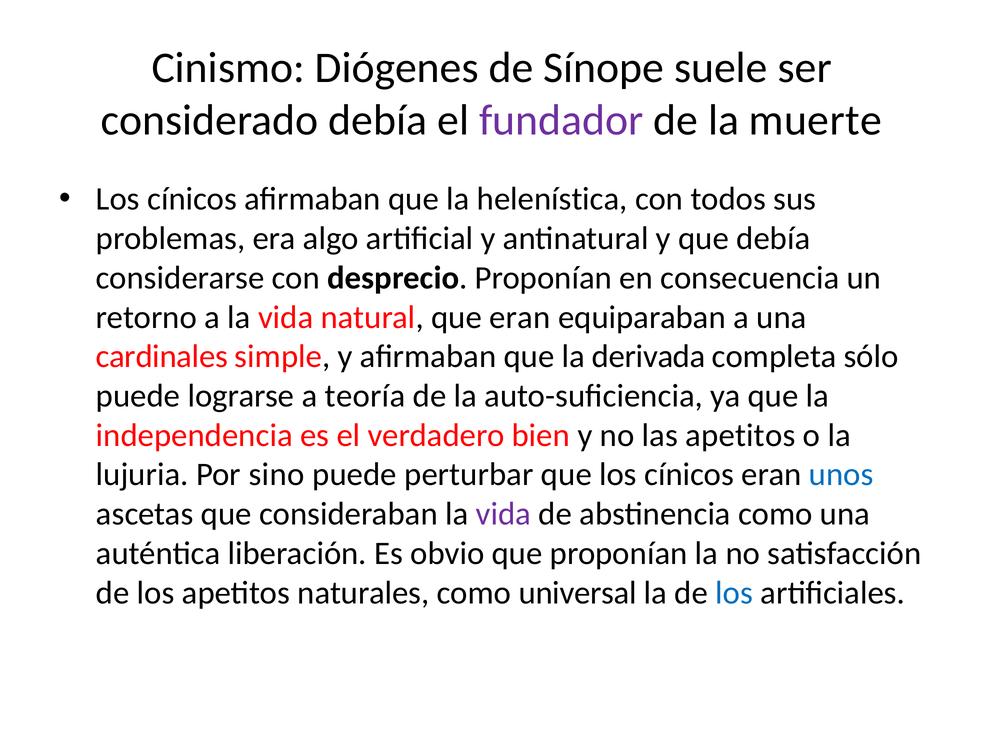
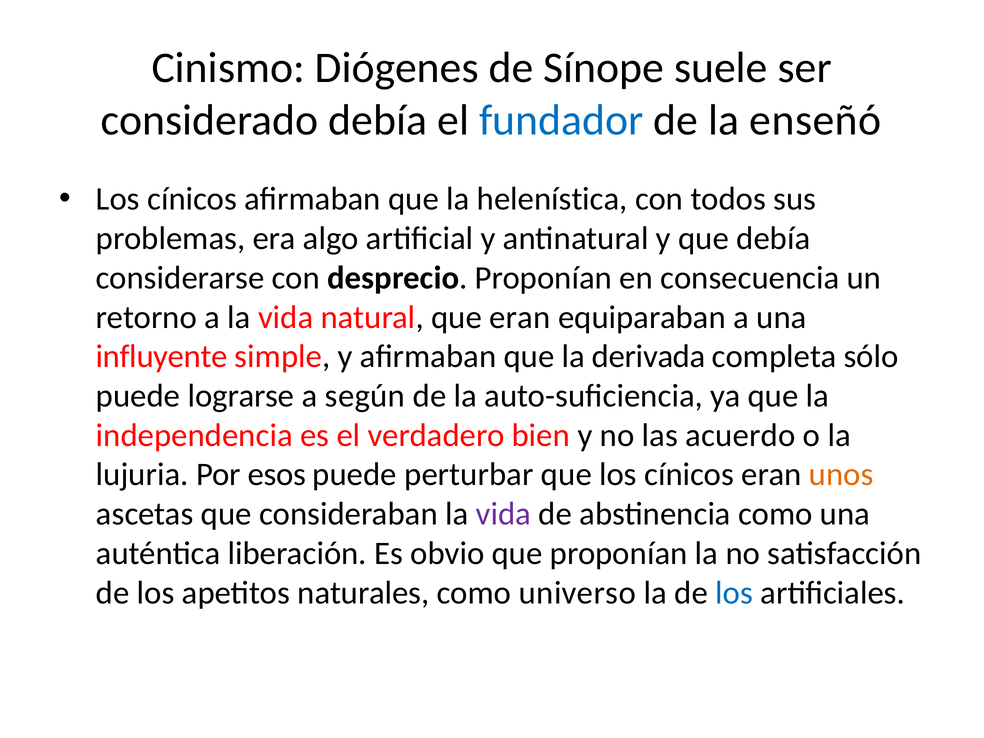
fundador colour: purple -> blue (561, 120)
muerte: muerte -> enseñó (815, 120)
cardinales: cardinales -> influyente (162, 357)
teoría: teoría -> según (365, 396)
las apetitos: apetitos -> acuerdo (740, 435)
sino: sino -> esos (277, 475)
unos colour: blue -> orange (841, 475)
universal: universal -> universo (577, 593)
